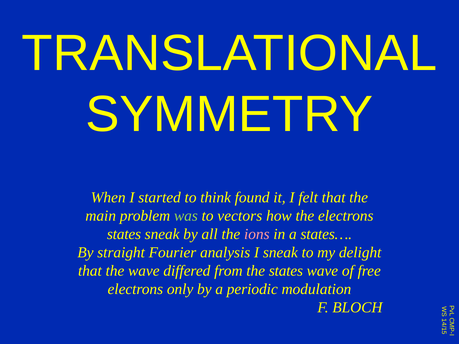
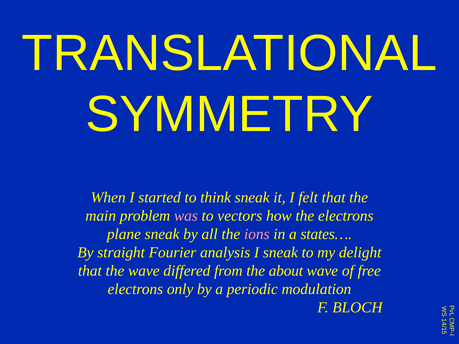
think found: found -> sneak (252, 197)
was colour: light green -> pink (186, 216)
states: states -> plane (124, 234)
the states: states -> about (286, 271)
